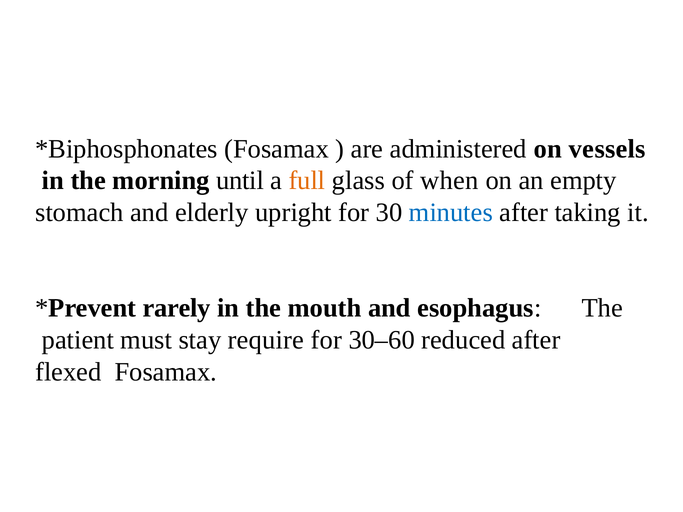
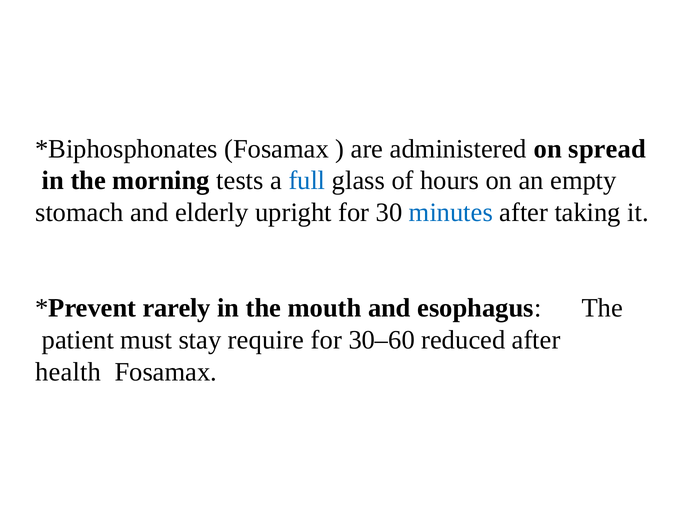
vessels: vessels -> spread (607, 149)
until: until -> tests (240, 181)
full colour: orange -> blue (307, 181)
when: when -> hours (450, 181)
flexed: flexed -> health (68, 372)
